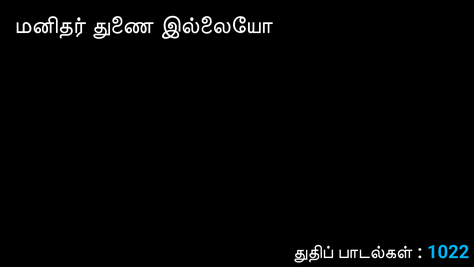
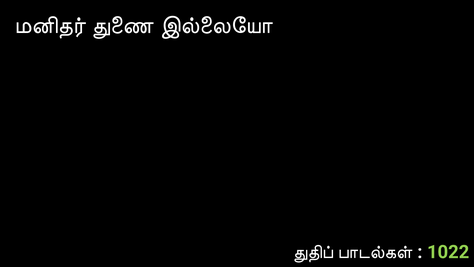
1022 colour: light blue -> light green (448, 252)
